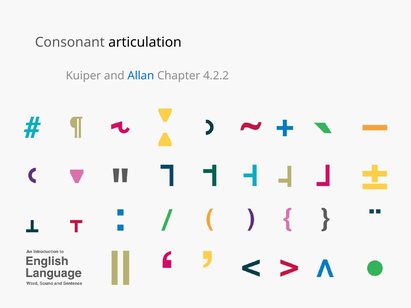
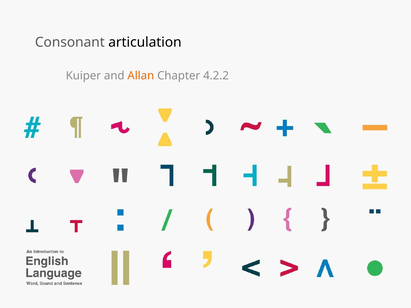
Allan colour: blue -> orange (141, 76)
